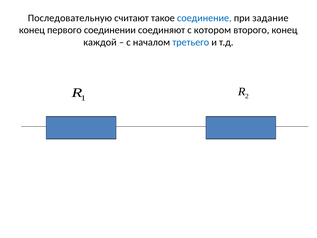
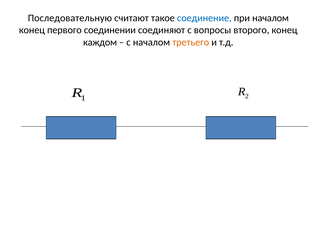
при задание: задание -> началом (271, 18)
котором: котором -> вопросы (213, 30)
каждой: каждой -> каждом (100, 42)
третьего colour: blue -> orange (191, 42)
